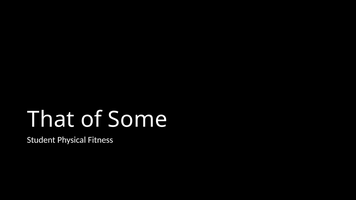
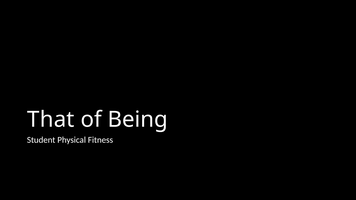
Some: Some -> Being (138, 120)
